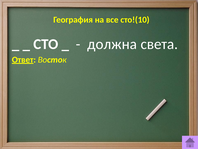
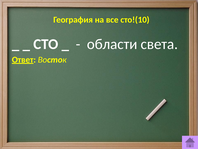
должна: должна -> области (112, 44)
